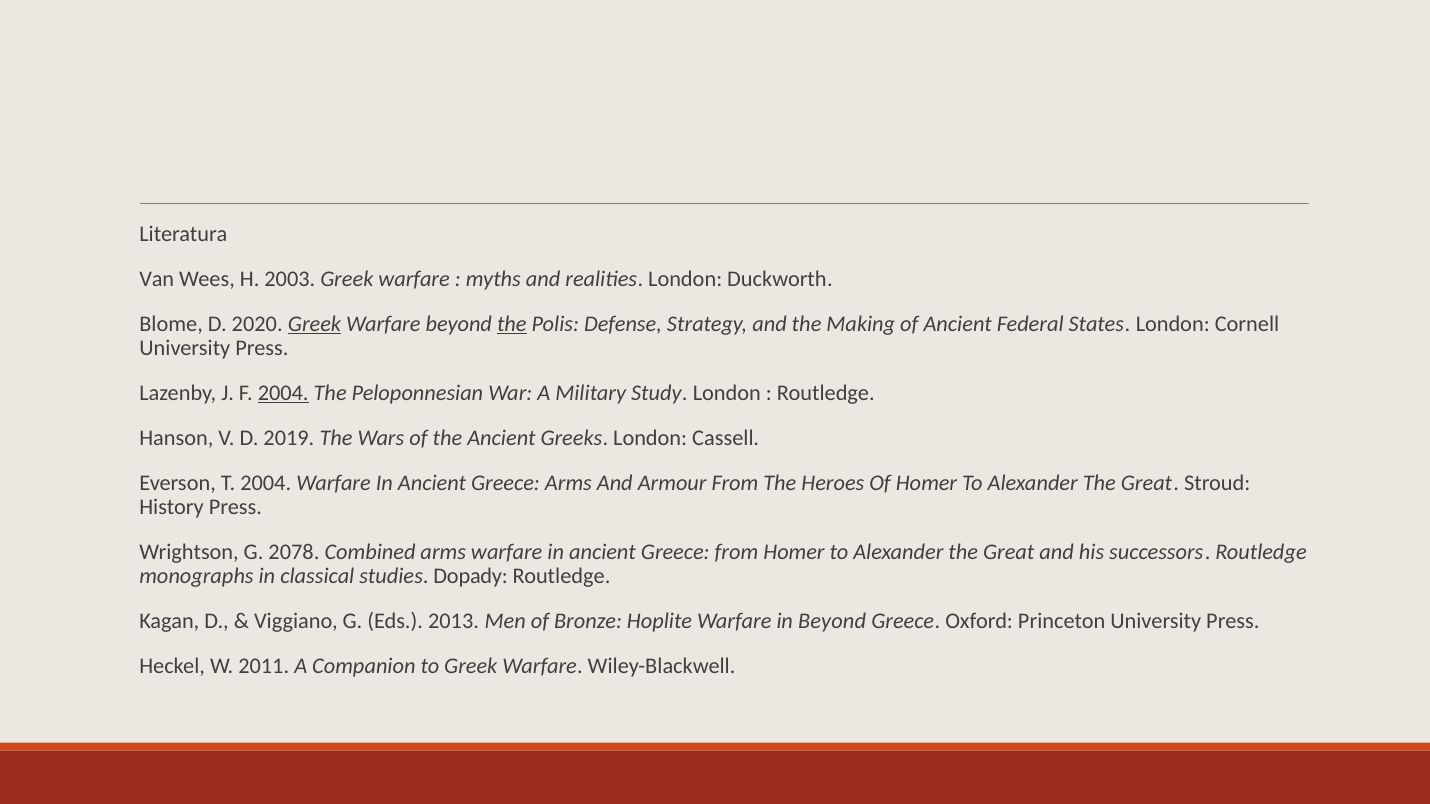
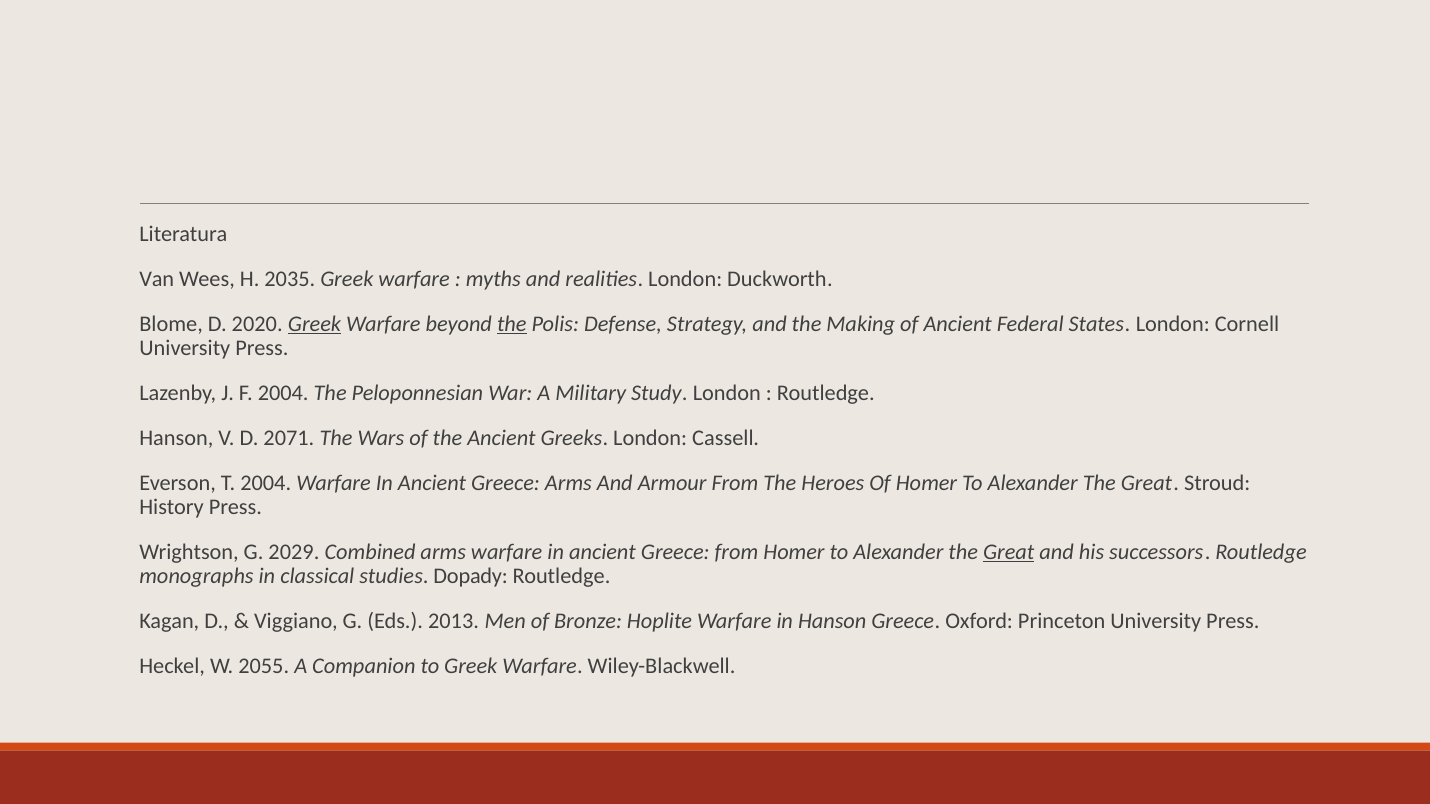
2003: 2003 -> 2035 (290, 279)
2004 underline: present -> none (283, 393)
2019: 2019 -> 2071 (289, 438)
2078: 2078 -> 2029 (294, 552)
Great underline: none -> present (1009, 552)
in Beyond: Beyond -> Hanson (832, 621)
2011: 2011 -> 2055 (264, 666)
